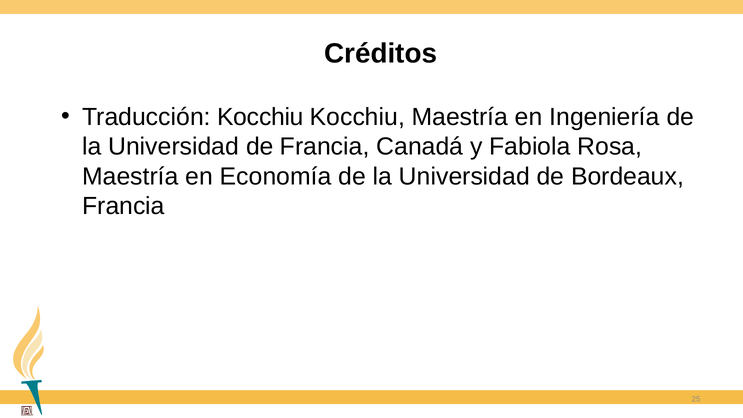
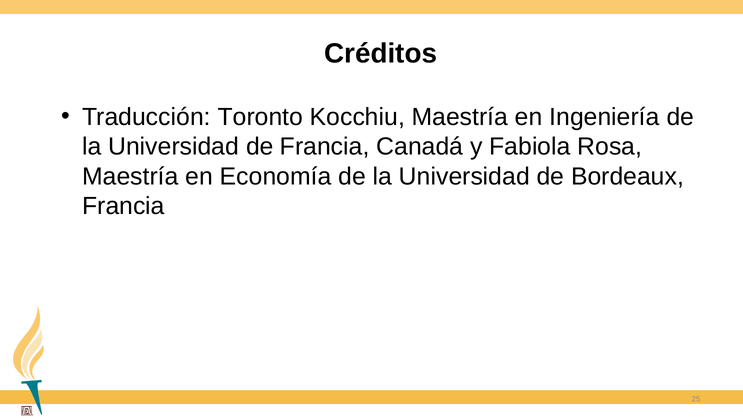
Traducción Kocchiu: Kocchiu -> Toronto (260, 117)
